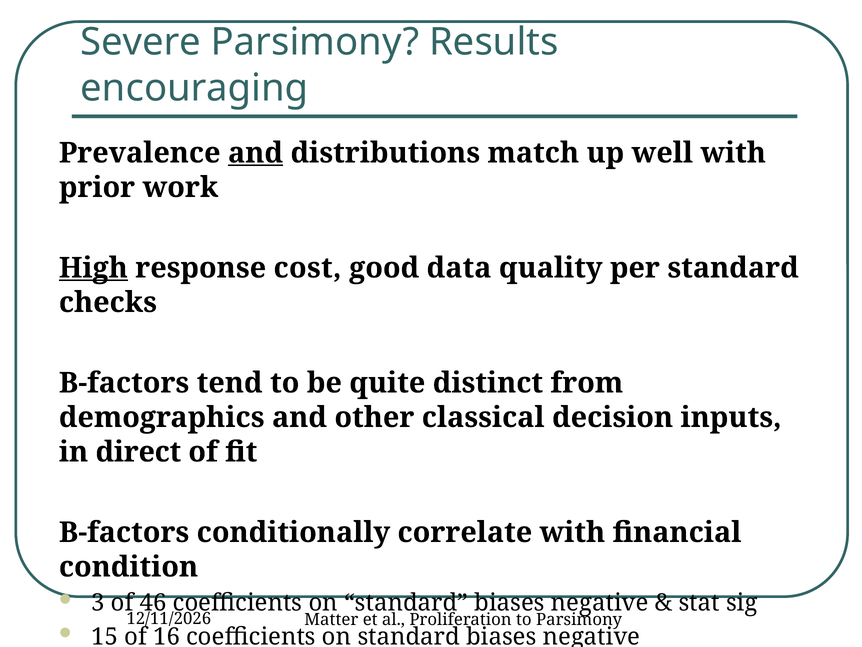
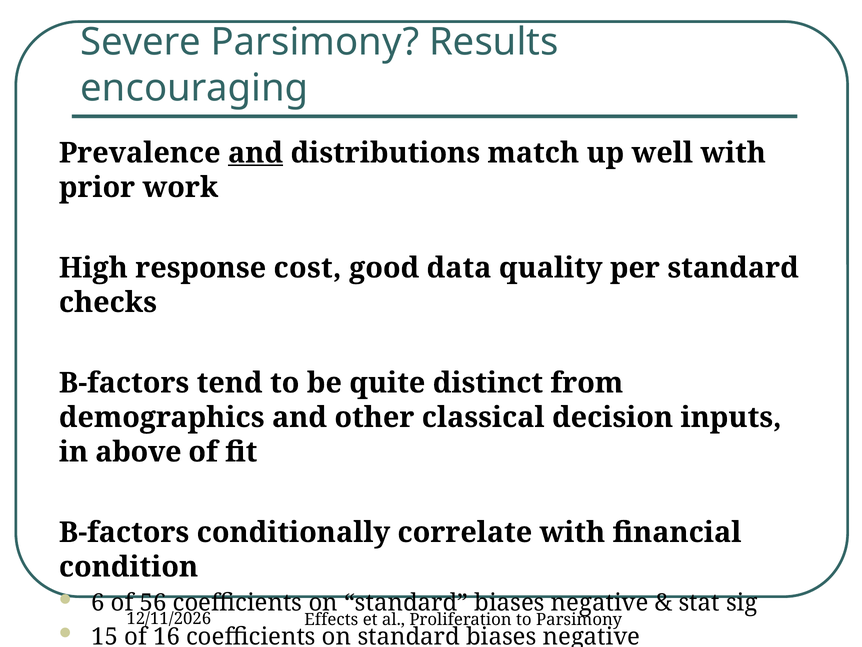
High underline: present -> none (93, 268)
direct: direct -> above (138, 452)
3: 3 -> 6 (98, 603)
46: 46 -> 56 (153, 603)
Matter: Matter -> Effects (331, 619)
